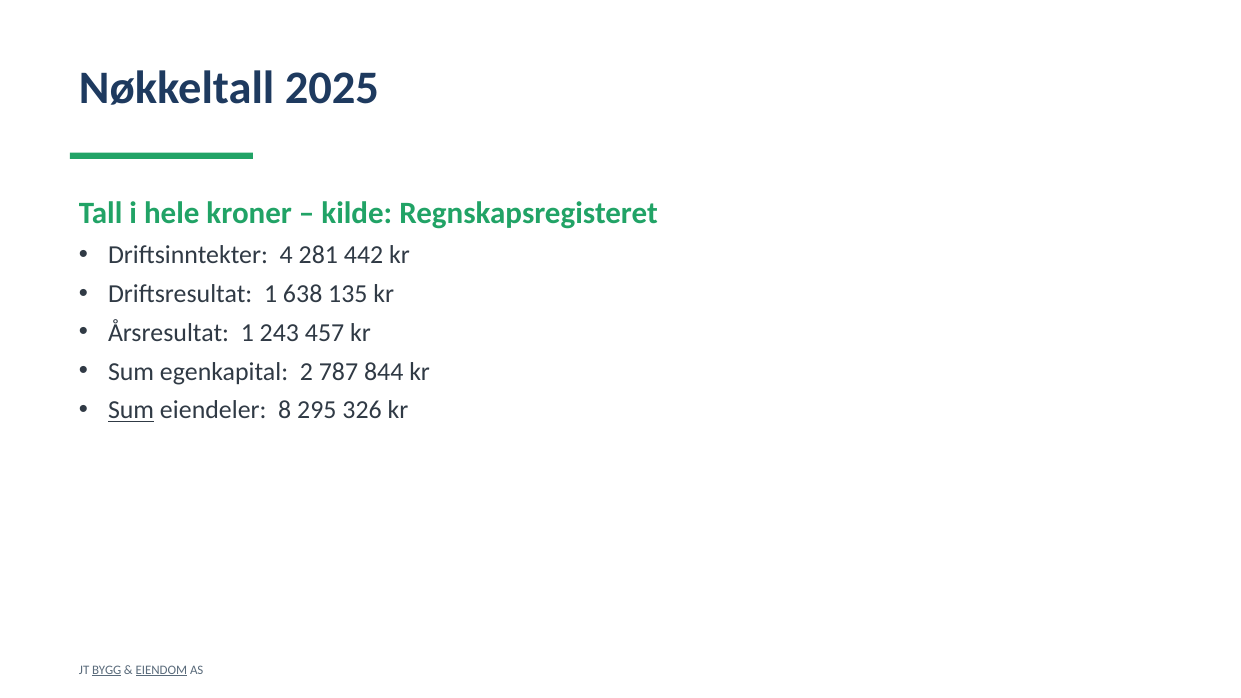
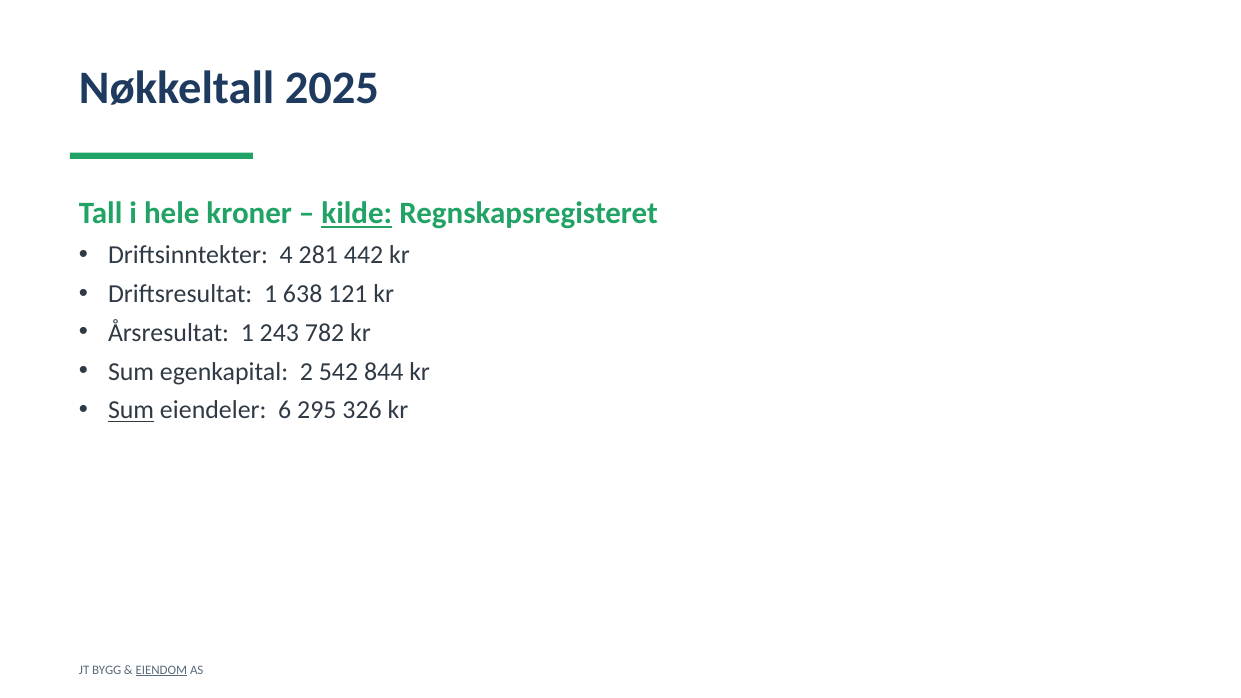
kilde underline: none -> present (357, 214)
135: 135 -> 121 (348, 294)
457: 457 -> 782 (325, 333)
787: 787 -> 542 (338, 372)
8: 8 -> 6 (285, 410)
BYGG underline: present -> none (107, 670)
